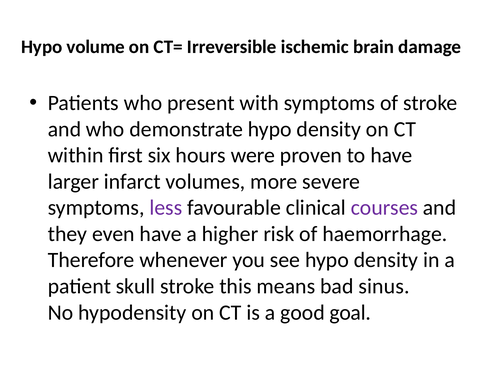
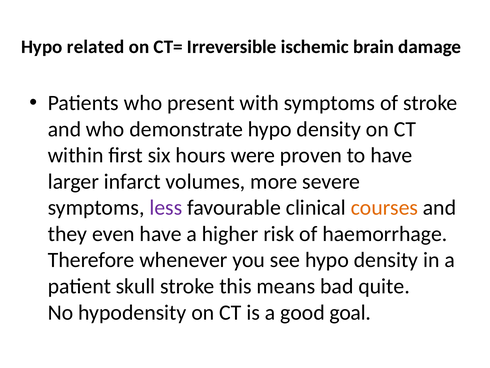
volume: volume -> related (96, 47)
courses colour: purple -> orange (384, 207)
sinus: sinus -> quite (384, 286)
